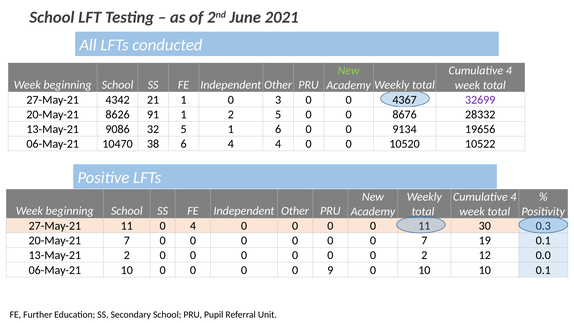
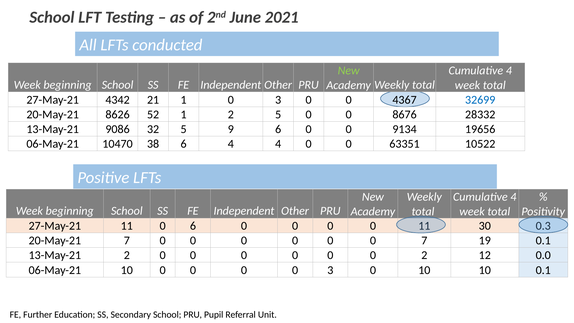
32699 colour: purple -> blue (480, 100)
91: 91 -> 52 (153, 114)
5 1: 1 -> 9 (231, 129)
10520: 10520 -> 63351 (405, 144)
0 4: 4 -> 6 (193, 226)
0 0 9: 9 -> 3 (330, 270)
